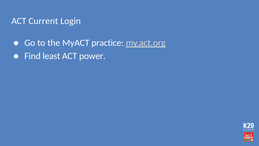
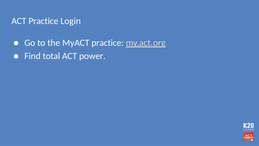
ACT Current: Current -> Practice (43, 21)
least: least -> total (51, 56)
